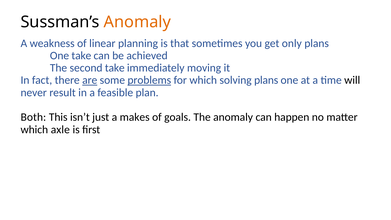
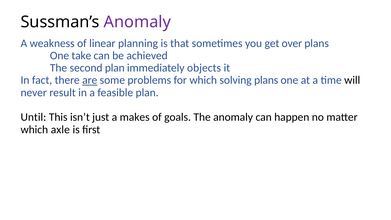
Anomaly colour: orange -> purple (137, 22)
only: only -> over (292, 43)
second take: take -> plan (115, 68)
moving: moving -> objects (204, 68)
problems underline: present -> none (149, 80)
Both: Both -> Until (33, 117)
